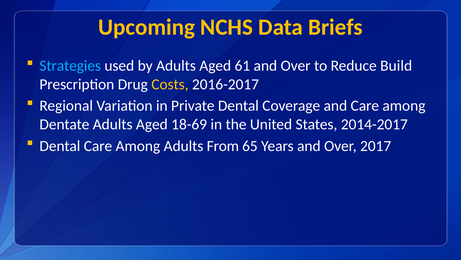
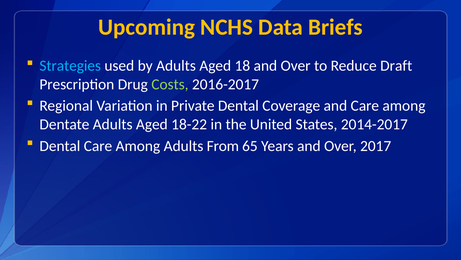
61: 61 -> 18 (242, 66)
Build: Build -> Draft (396, 66)
Costs colour: yellow -> light green (170, 84)
18-69: 18-69 -> 18-22 (189, 124)
